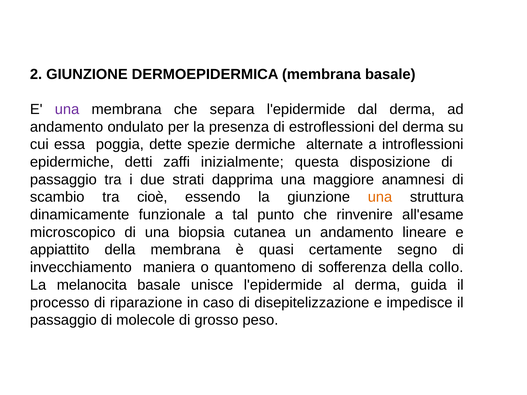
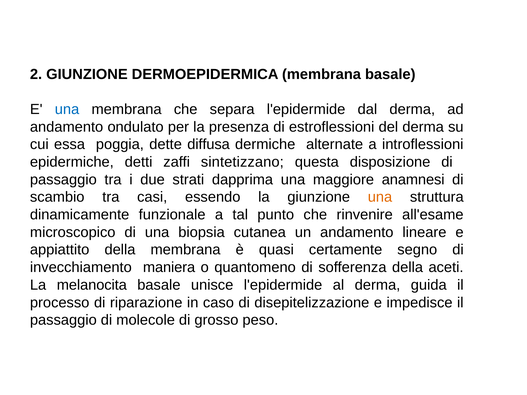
una colour: purple -> blue (67, 109)
spezie: spezie -> diffusa (209, 145)
inizialmente: inizialmente -> sintetizzano (242, 162)
cioè: cioè -> casi (152, 197)
collo: collo -> aceti (446, 268)
